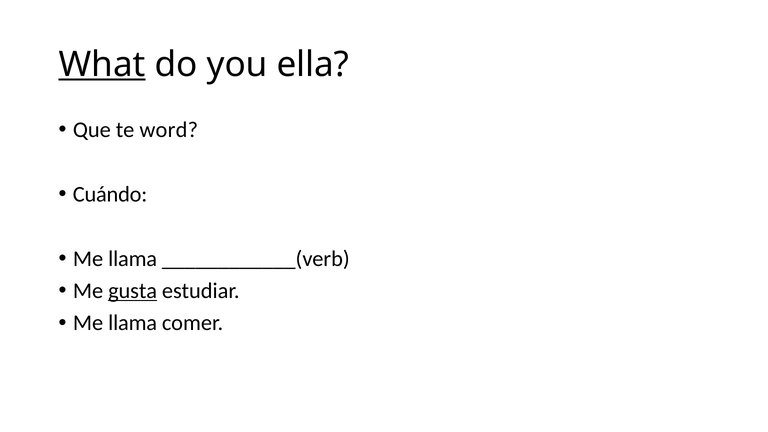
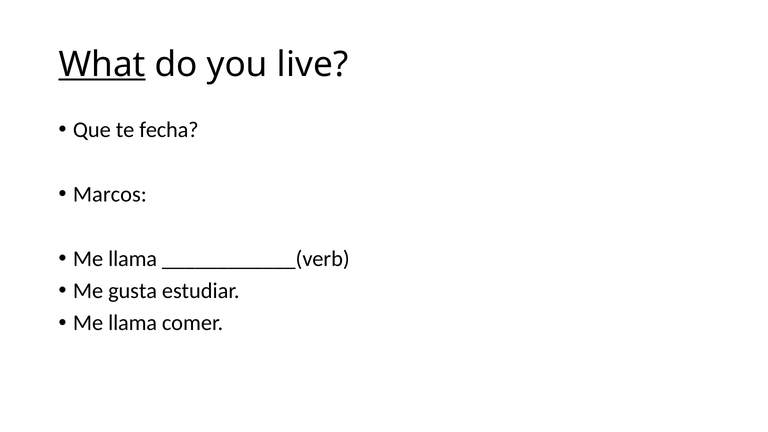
ella: ella -> live (313, 65)
word: word -> fecha (169, 130)
Cuándo: Cuándo -> Marcos (110, 194)
gusta underline: present -> none (133, 291)
